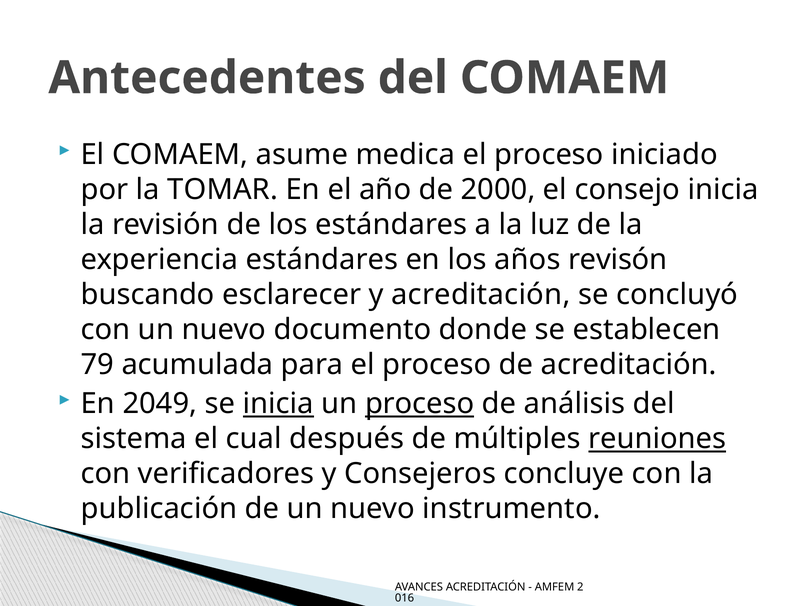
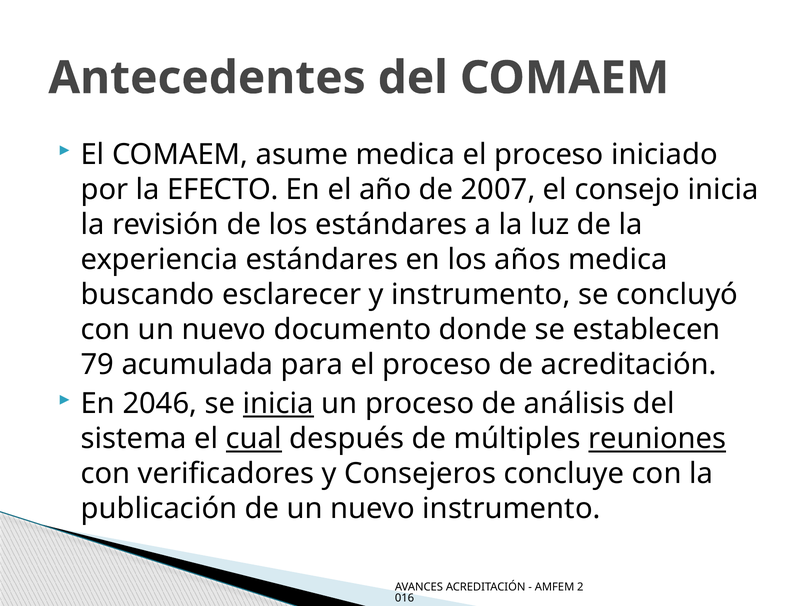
TOMAR: TOMAR -> EFECTO (223, 189)
2000: 2000 -> 2007 (498, 189)
años revisón: revisón -> medica (618, 259)
y acreditación: acreditación -> instrumento (481, 294)
2049: 2049 -> 2046 (160, 404)
proceso underline: present -> none (420, 404)
cual underline: none -> present (254, 439)
